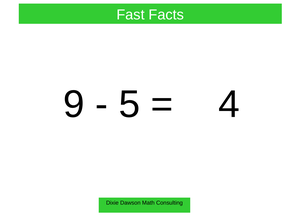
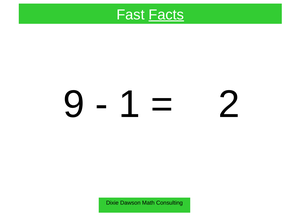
Facts underline: none -> present (166, 15)
5: 5 -> 1 (129, 104)
4: 4 -> 2 (229, 104)
